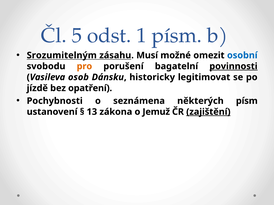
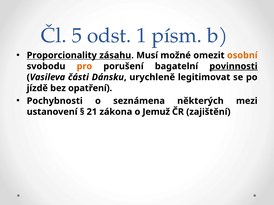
Srozumitelným: Srozumitelným -> Proporcionality (62, 55)
osobní colour: blue -> orange (242, 55)
osob: osob -> části (78, 77)
historicky: historicky -> urychleně (152, 77)
některých písm: písm -> mezi (247, 101)
13: 13 -> 21 (92, 112)
zajištění underline: present -> none (208, 112)
